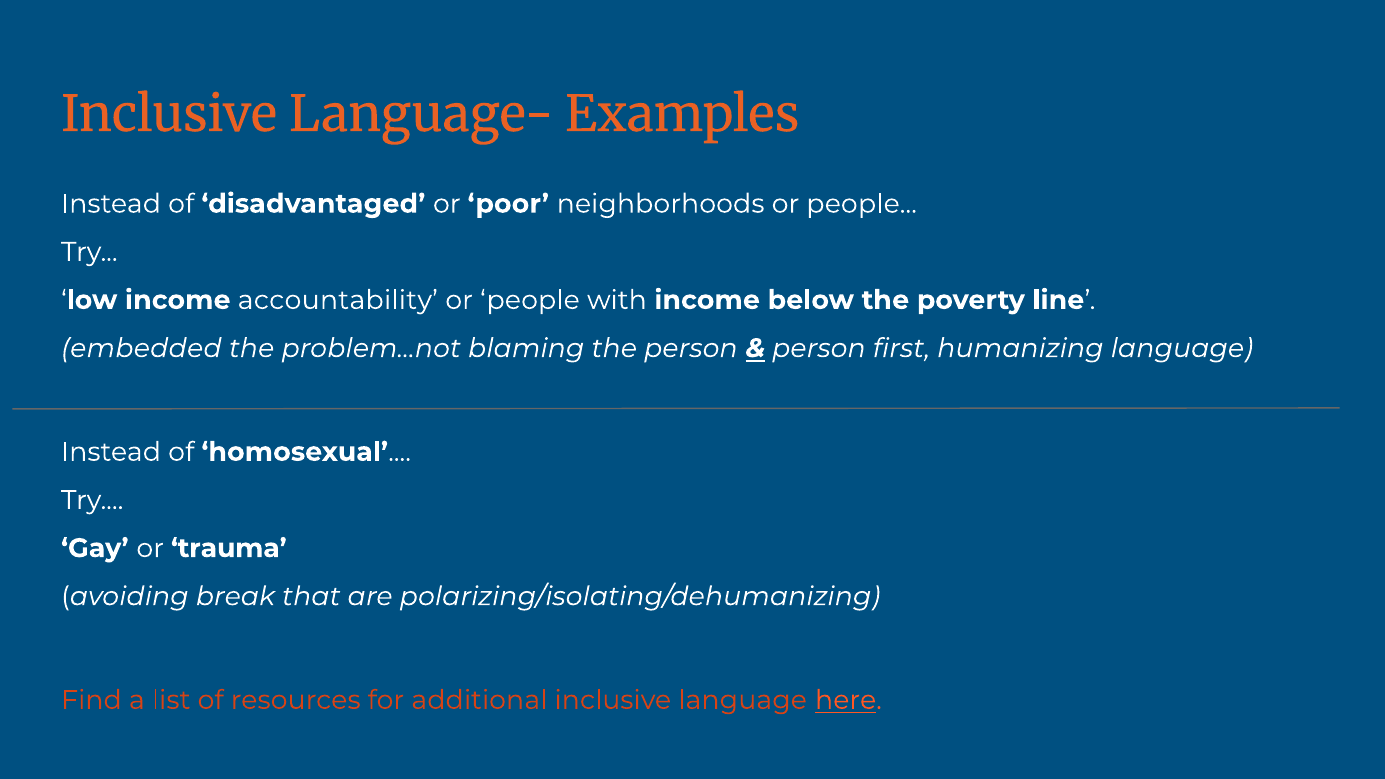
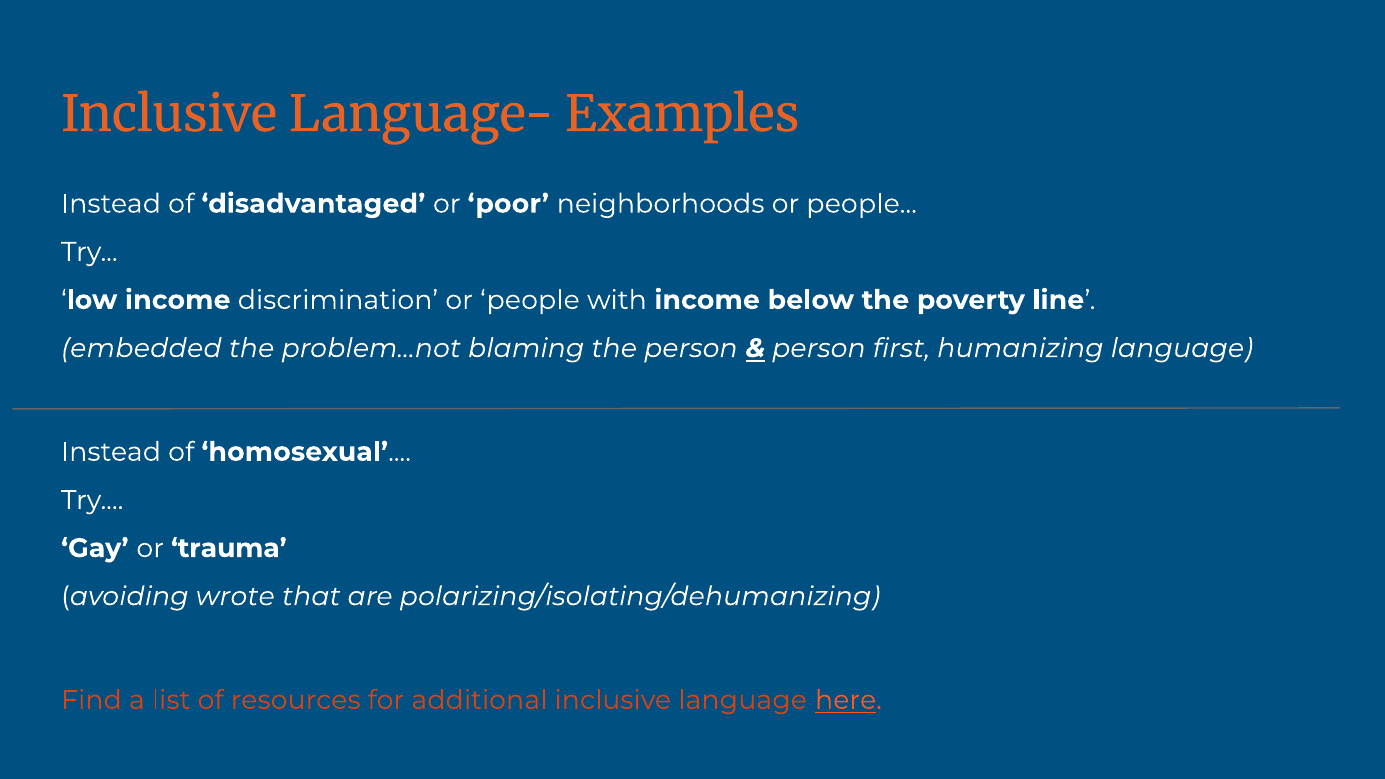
accountability: accountability -> discrimination (338, 300)
break: break -> wrote (235, 596)
